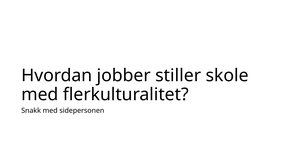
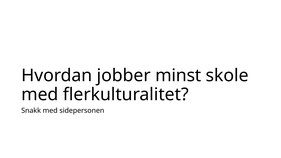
stiller: stiller -> minst (178, 76)
